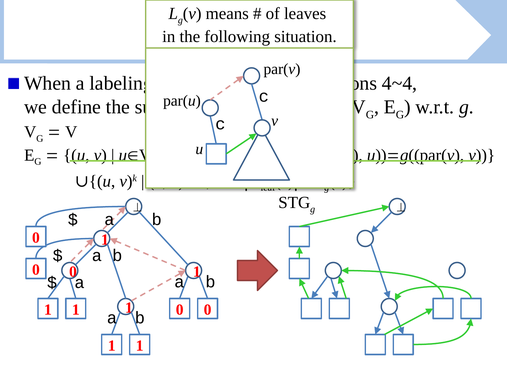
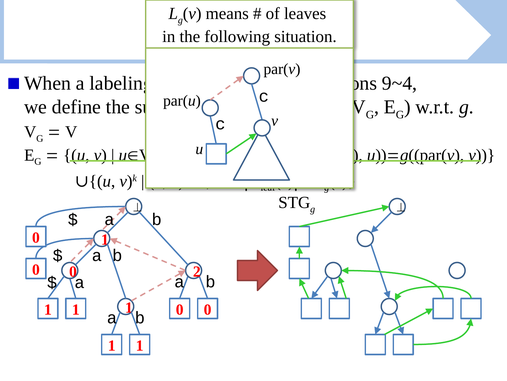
4~4: 4~4 -> 9~4 (400, 83)
1: 1 -> 2 (197, 271)
